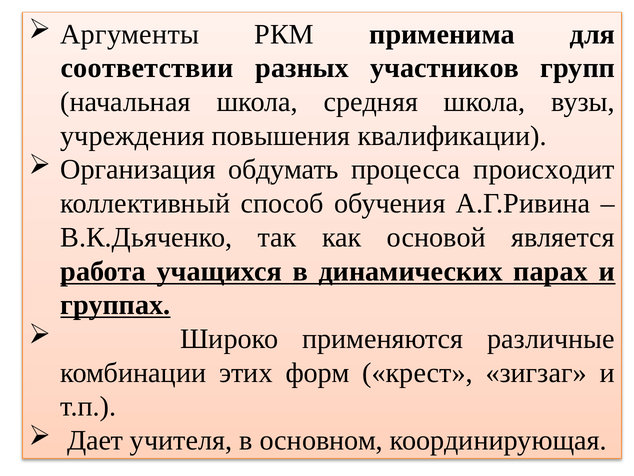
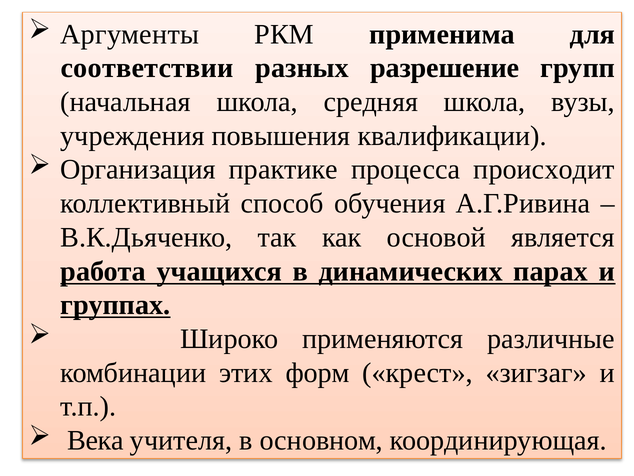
участников: участников -> разрешение (445, 68)
обдумать: обдумать -> практике (283, 169)
Дает: Дает -> Века (95, 440)
